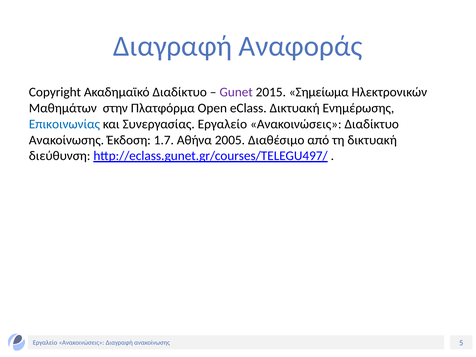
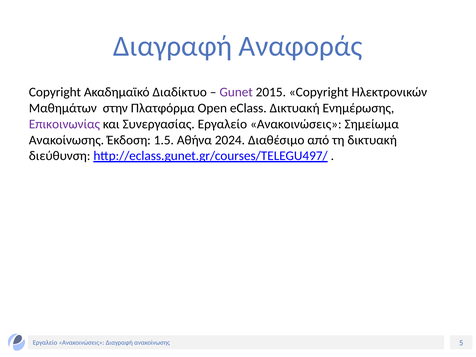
2015 Σημείωμα: Σημείωμα -> Copyright (319, 92)
Επικοινωνίας colour: blue -> purple (64, 124)
Ανακοινώσεις Διαδίκτυο: Διαδίκτυο -> Σημείωμα (372, 124)
1.7: 1.7 -> 1.5 (164, 140)
2005: 2005 -> 2024 (230, 140)
